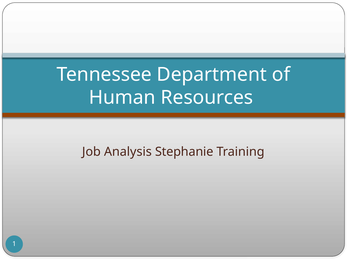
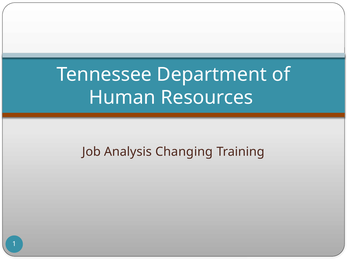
Stephanie: Stephanie -> Changing (184, 152)
